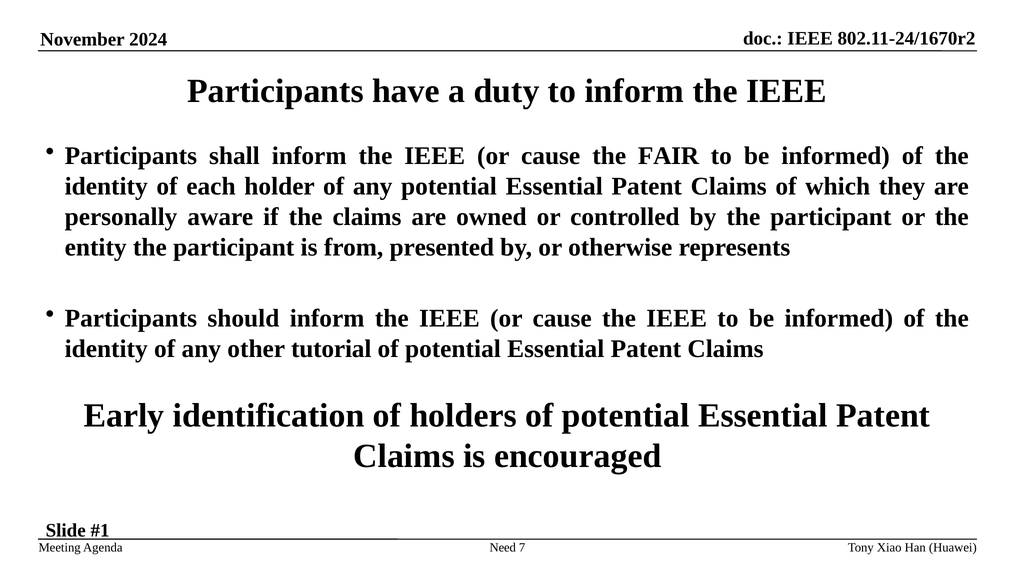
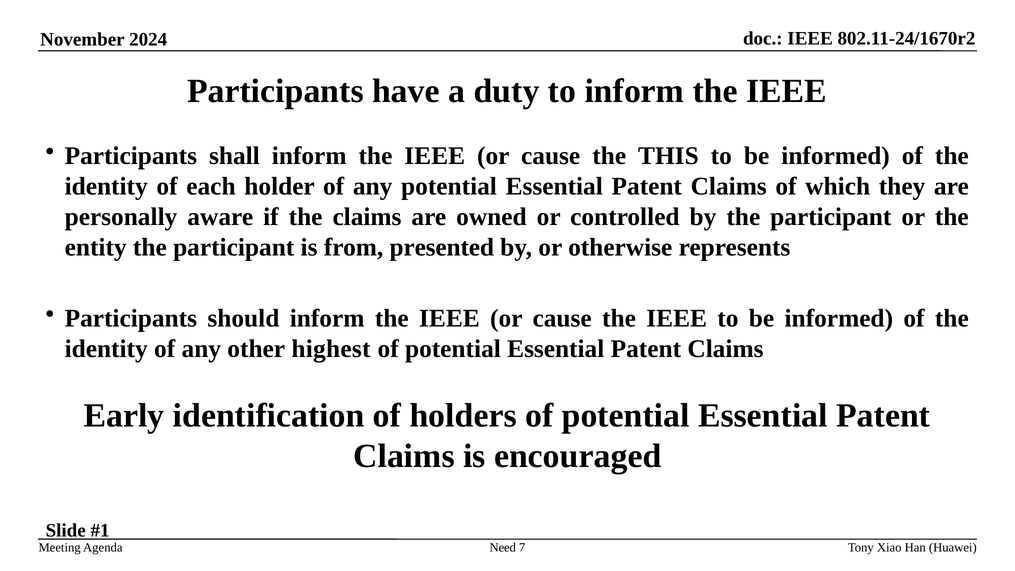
FAIR: FAIR -> THIS (668, 156)
tutorial: tutorial -> highest (331, 349)
